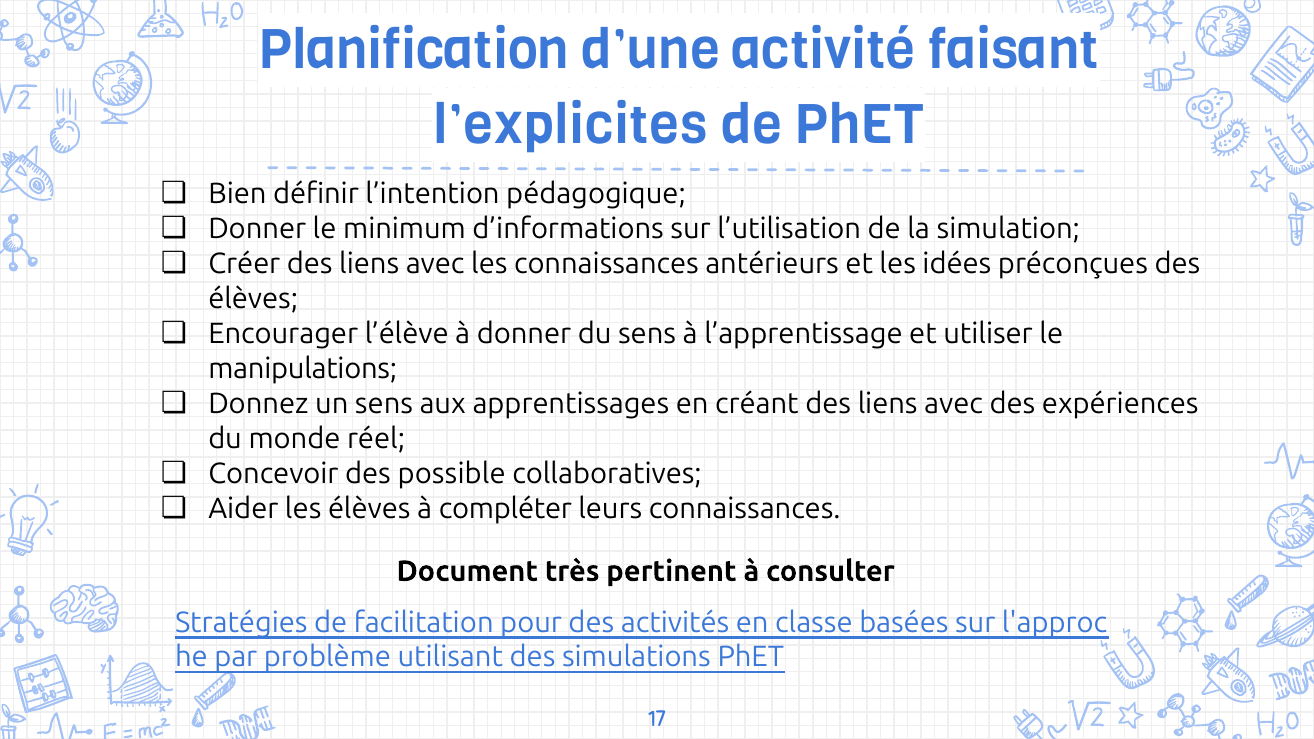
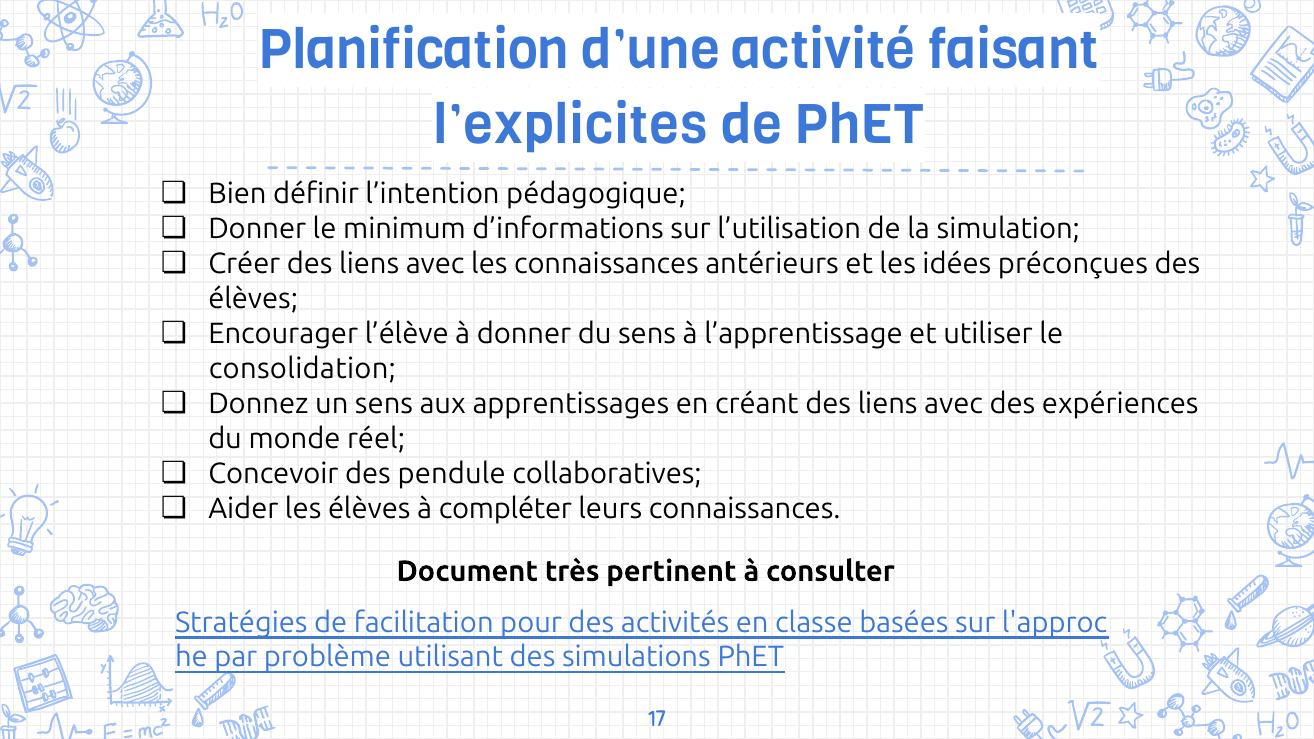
manipulations: manipulations -> consolidation (302, 369)
possible: possible -> pendule (452, 474)
